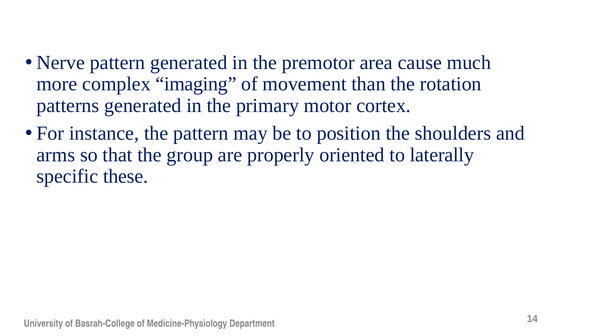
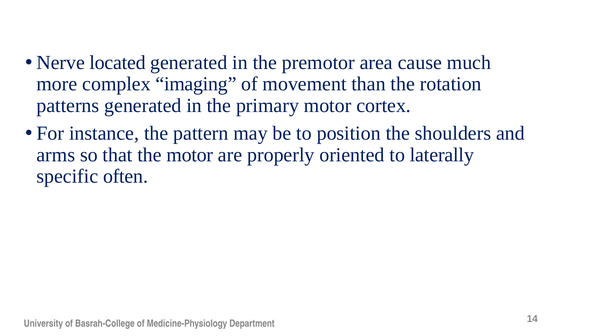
Nerve pattern: pattern -> located (118, 62)
the group: group -> motor (190, 155)
these: these -> often (126, 176)
